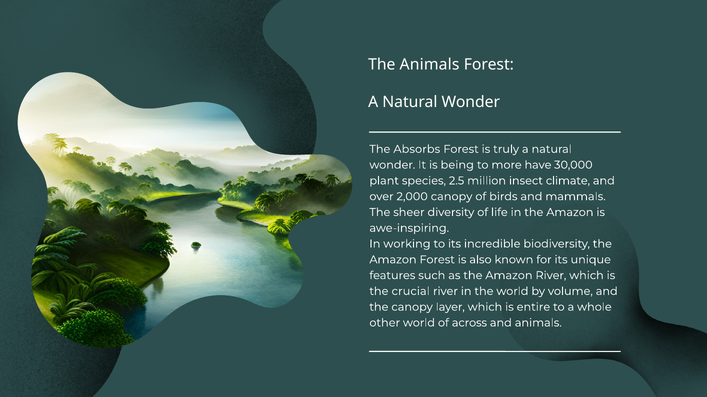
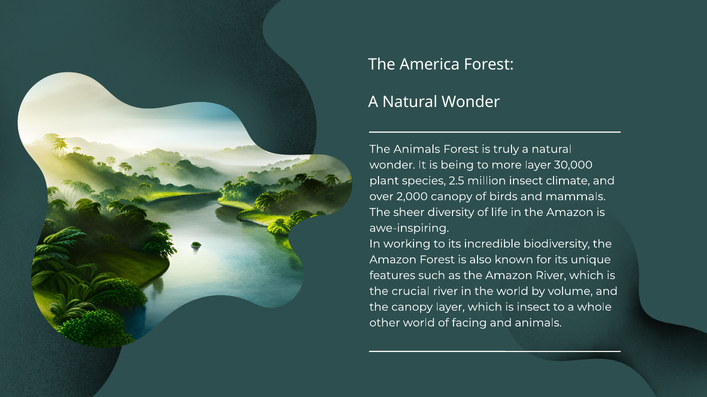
The Animals: Animals -> America (430, 64)
The Absorbs: Absorbs -> Animals (417, 149)
more have: have -> layer (538, 165)
is entire: entire -> insect (533, 307)
across: across -> facing (469, 323)
